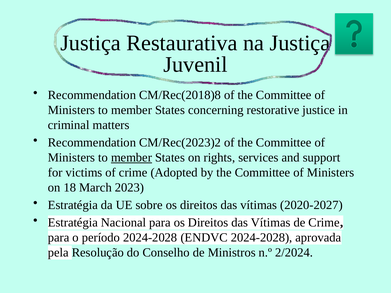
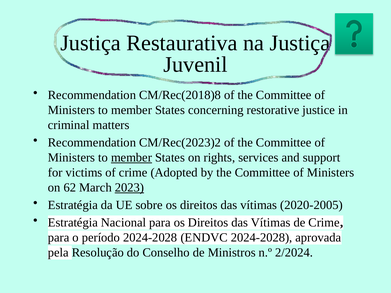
18: 18 -> 62 (70, 188)
2023 underline: none -> present (129, 188)
2020-2027: 2020-2027 -> 2020-2005 (311, 205)
